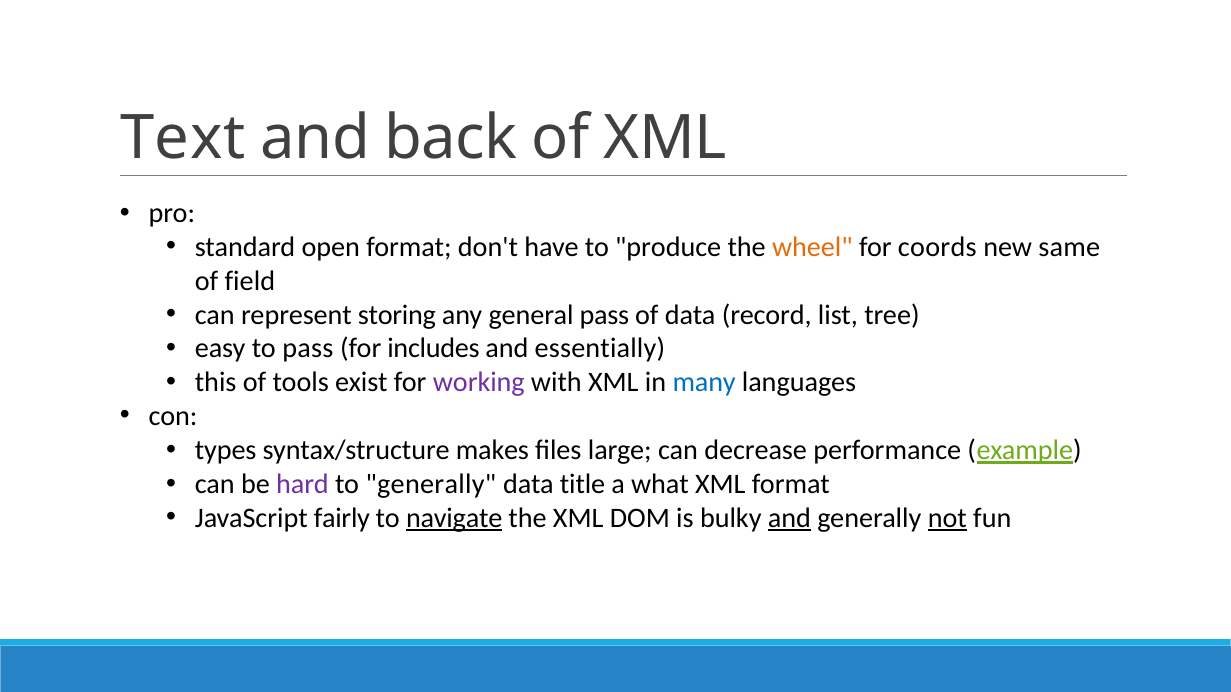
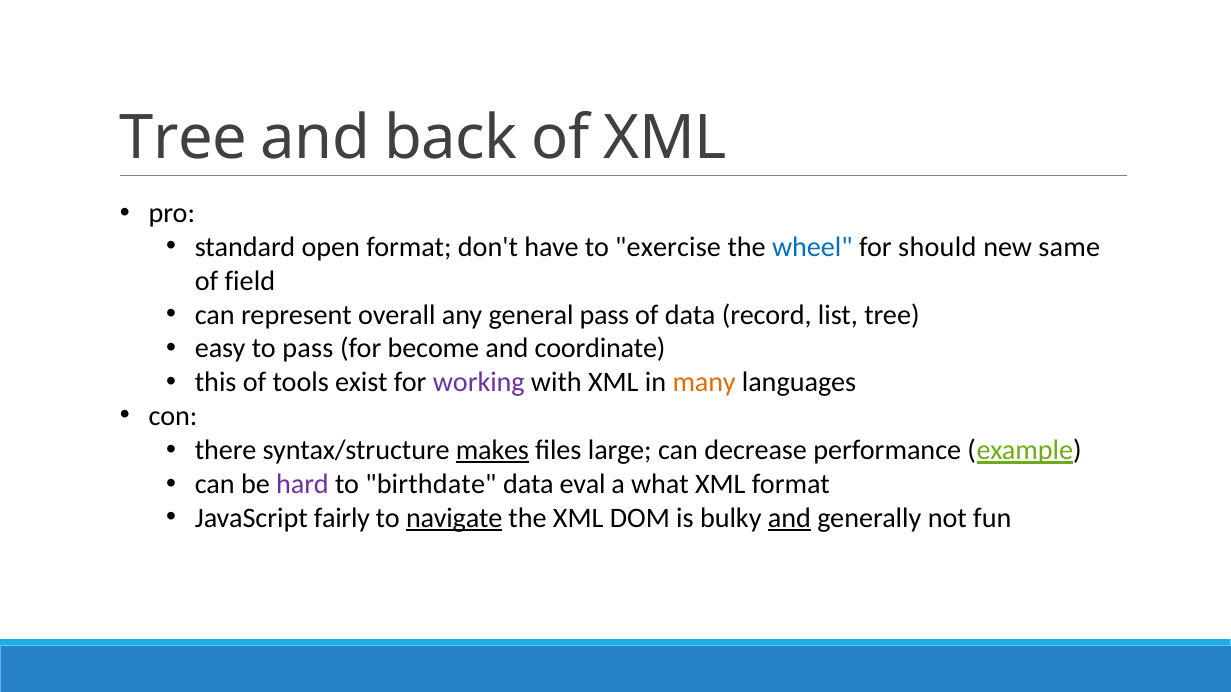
Text: Text -> Tree (183, 138)
produce: produce -> exercise (668, 247)
wheel colour: orange -> blue (812, 247)
coords: coords -> should (937, 247)
storing: storing -> overall (397, 315)
includes: includes -> become (433, 349)
essentially: essentially -> coordinate (600, 349)
many colour: blue -> orange (704, 383)
types: types -> there (226, 450)
makes underline: none -> present (492, 450)
to generally: generally -> birthdate (431, 485)
title: title -> eval (583, 485)
not underline: present -> none (947, 518)
